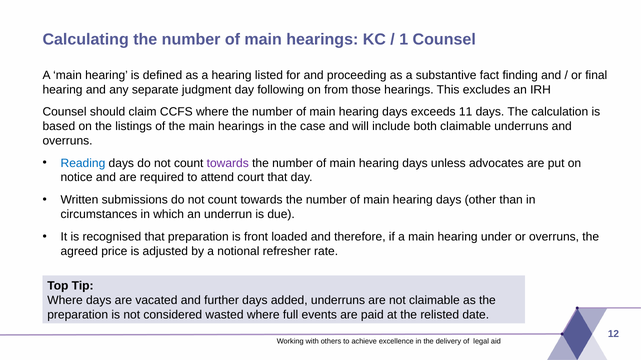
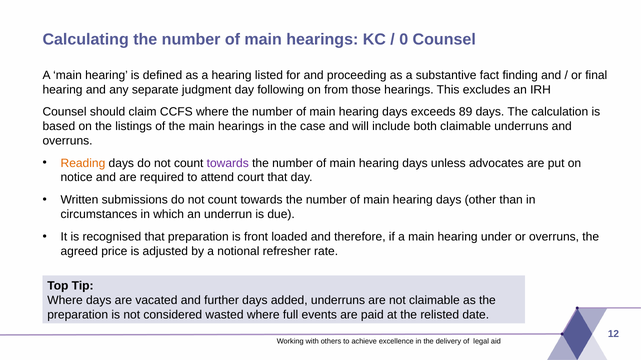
1: 1 -> 0 (404, 40)
11: 11 -> 89 (466, 112)
Reading colour: blue -> orange (83, 163)
